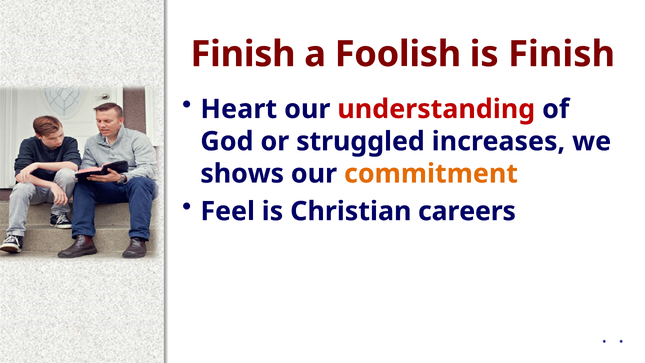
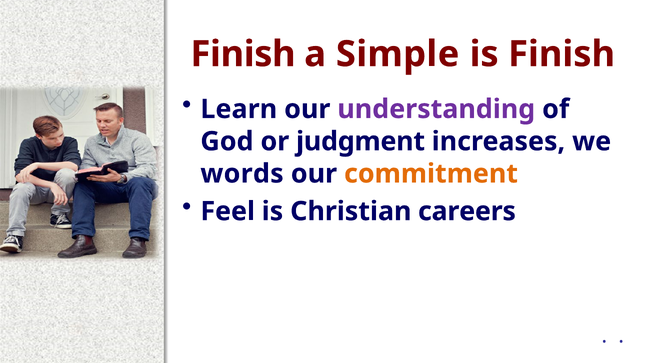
Foolish: Foolish -> Simple (398, 54)
Heart: Heart -> Learn (239, 109)
understanding colour: red -> purple (436, 109)
struggled: struggled -> judgment (361, 141)
shows: shows -> words (242, 174)
